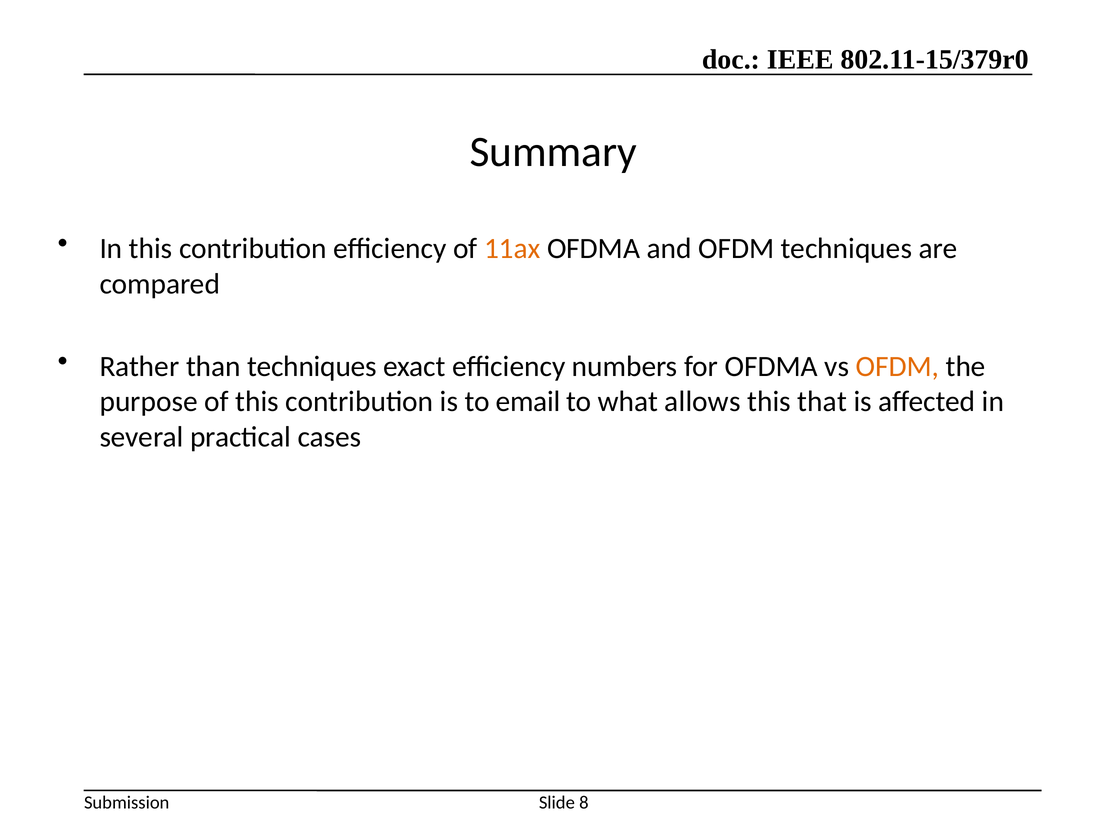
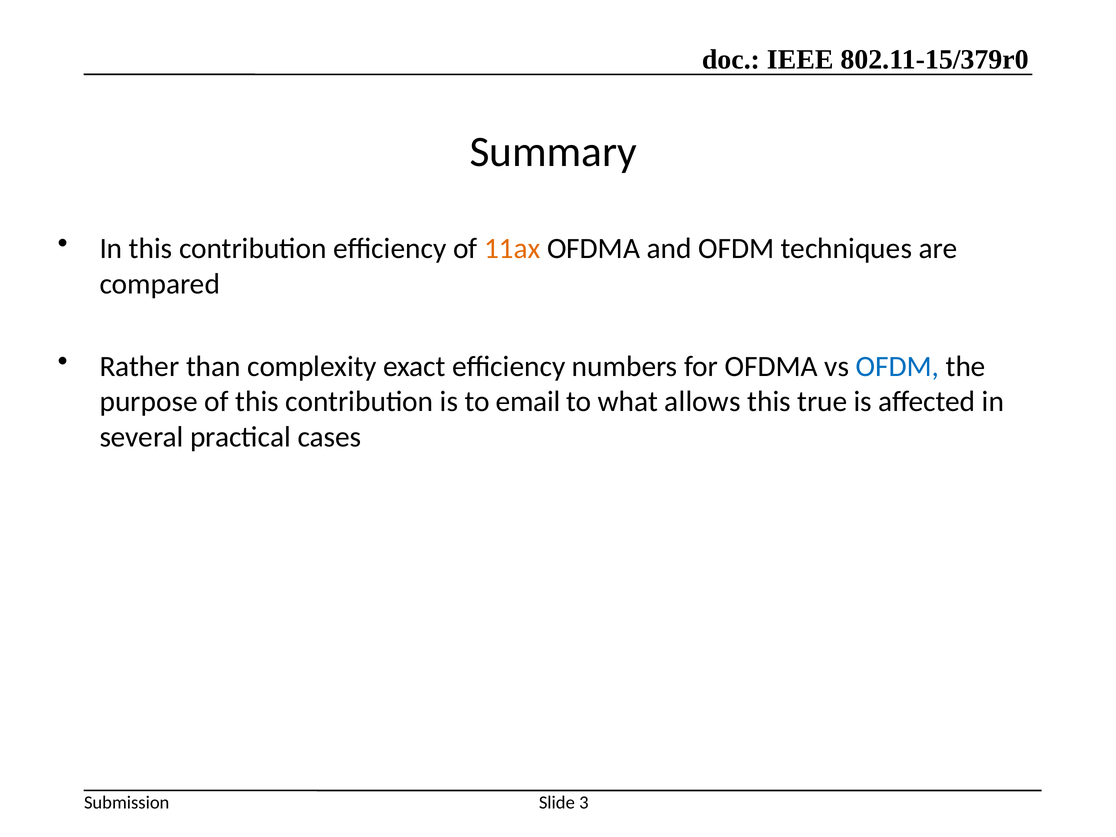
than techniques: techniques -> complexity (312, 366)
OFDM colour: orange -> blue (897, 366)
that: that -> true (822, 402)
8: 8 -> 3 (584, 803)
